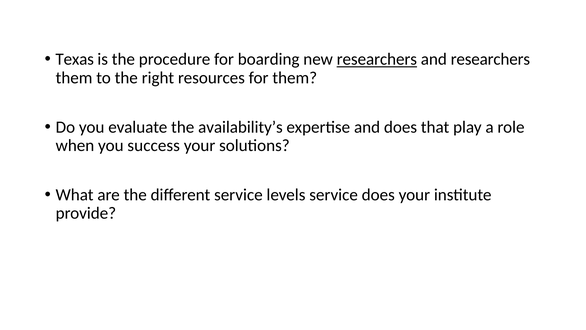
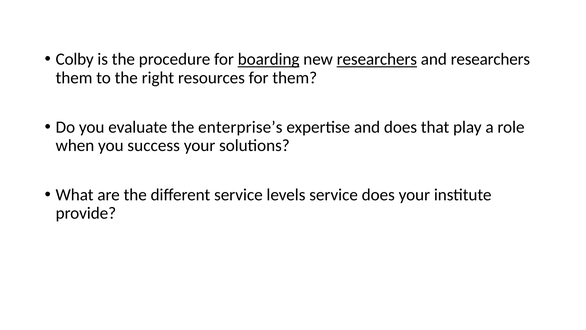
Texas: Texas -> Colby (75, 59)
boarding underline: none -> present (269, 59)
availability’s: availability’s -> enterprise’s (240, 127)
